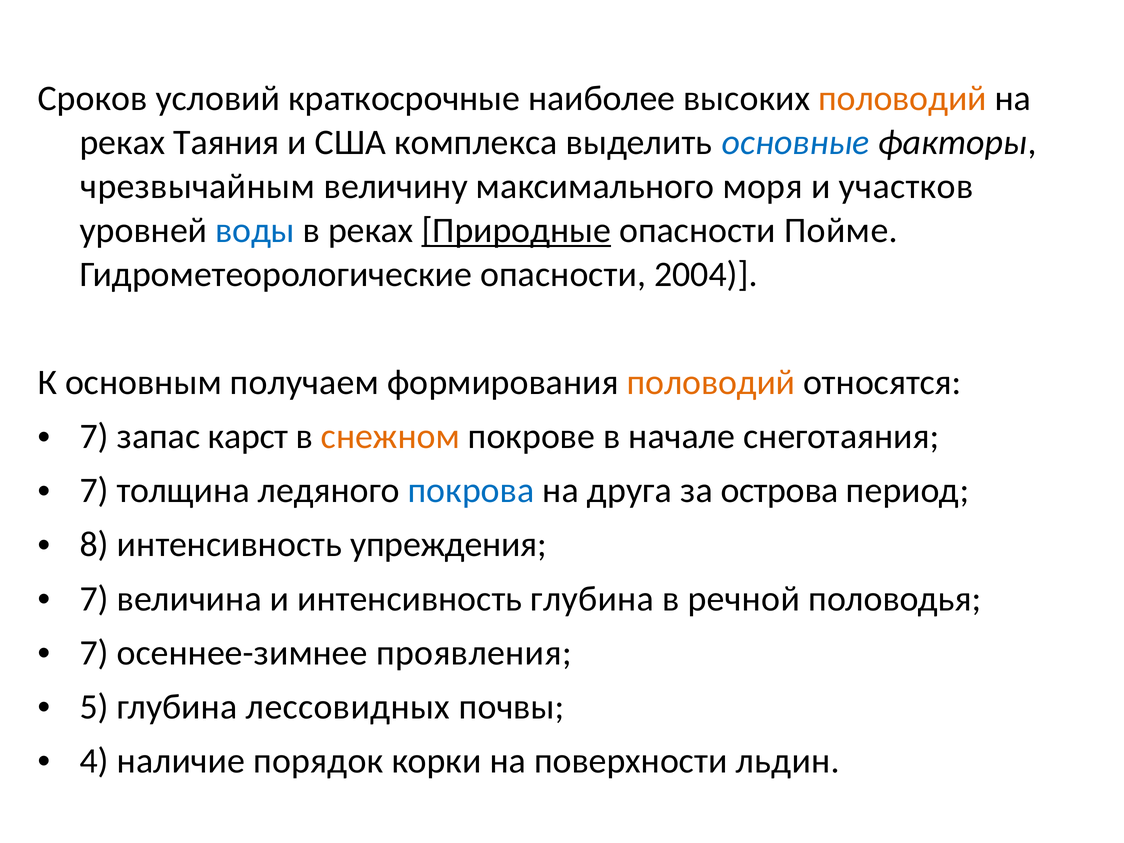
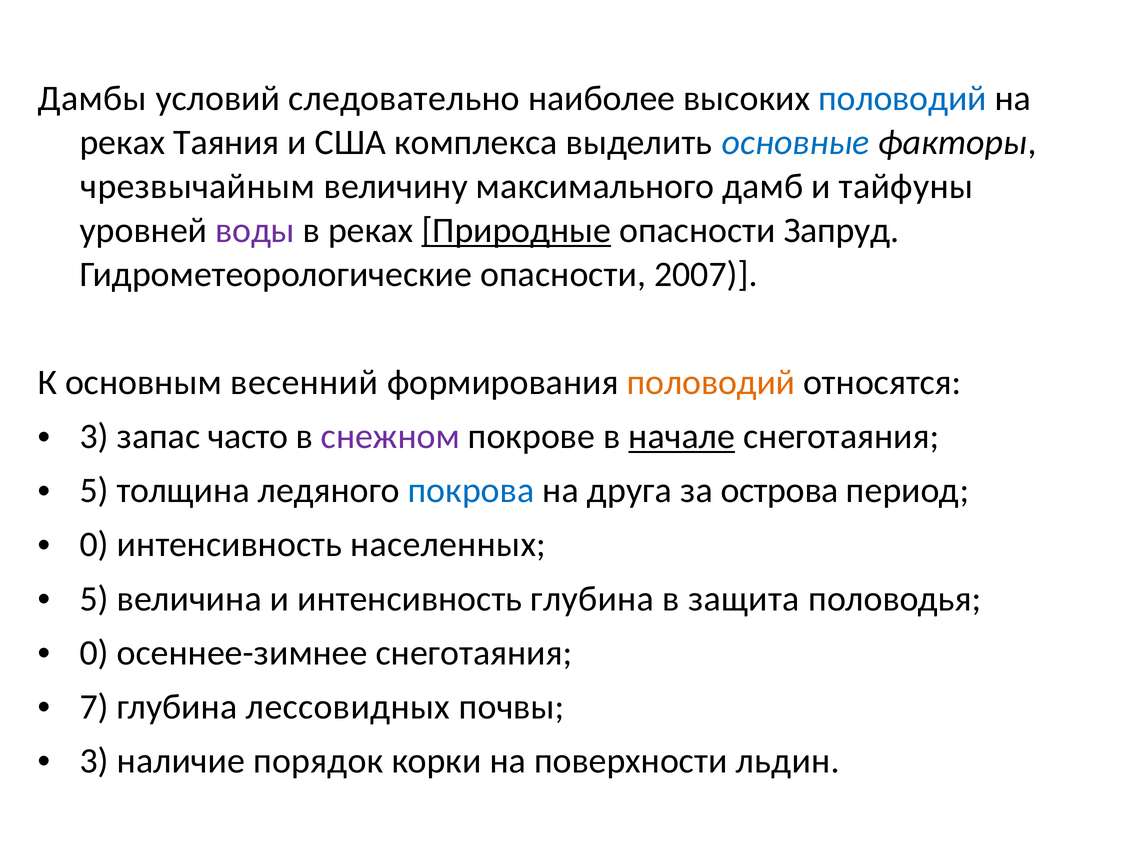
Сроков: Сроков -> Дамбы (92, 98)
краткосрочные: краткосрочные -> следовательно (404, 98)
половодий colour: orange -> blue (903, 98)
моря: моря -> дамб (763, 186)
участков: участков -> тайфуны (906, 186)
воды colour: blue -> purple (255, 230)
Пойме: Пойме -> Запруд (841, 230)
2004: 2004 -> 2007 (706, 274)
получаем: получаем -> весенний (304, 383)
7: 7 -> 3 (94, 437)
карст: карст -> часто (248, 437)
снежном colour: orange -> purple (390, 437)
начале underline: none -> present (682, 437)
7: 7 -> 5 (94, 491)
8: 8 -> 0 (94, 545)
упреждения: упреждения -> населенных (448, 545)
7: 7 -> 5 (94, 599)
речной: речной -> защита (744, 599)
7: 7 -> 0 (94, 653)
осеннее-зимнее проявления: проявления -> снеготаяния (474, 653)
5: 5 -> 7 (94, 707)
4: 4 -> 3 (94, 761)
